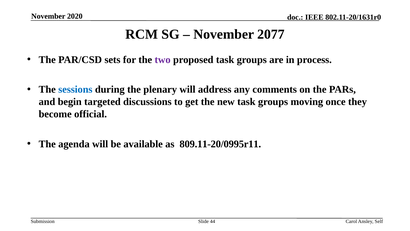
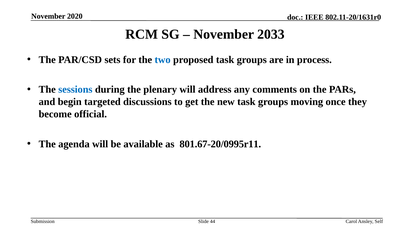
2077: 2077 -> 2033 (271, 34)
two colour: purple -> blue (163, 60)
809.11-20/0995r11: 809.11-20/0995r11 -> 801.67-20/0995r11 (220, 144)
